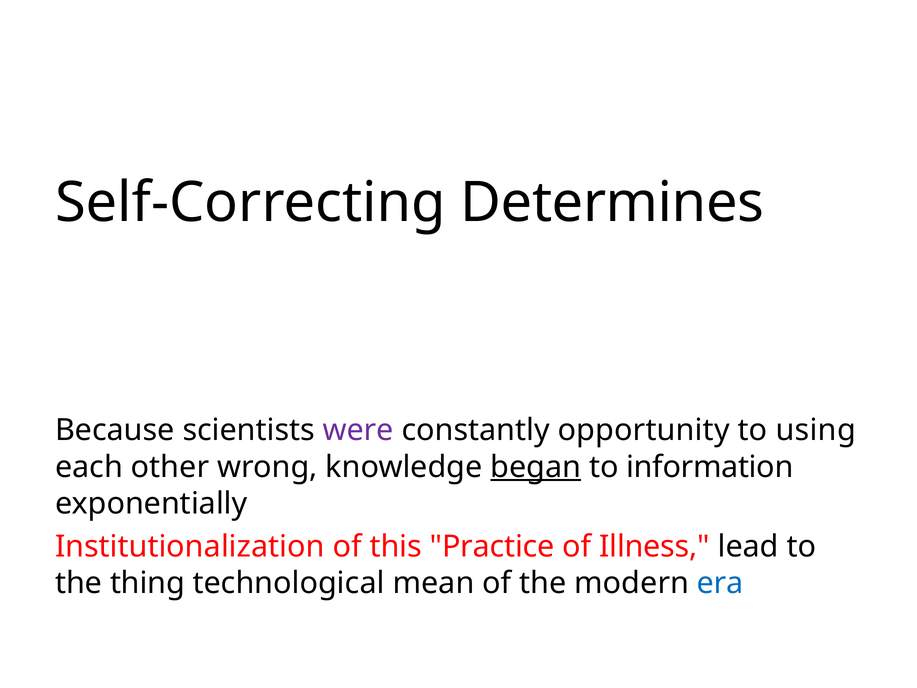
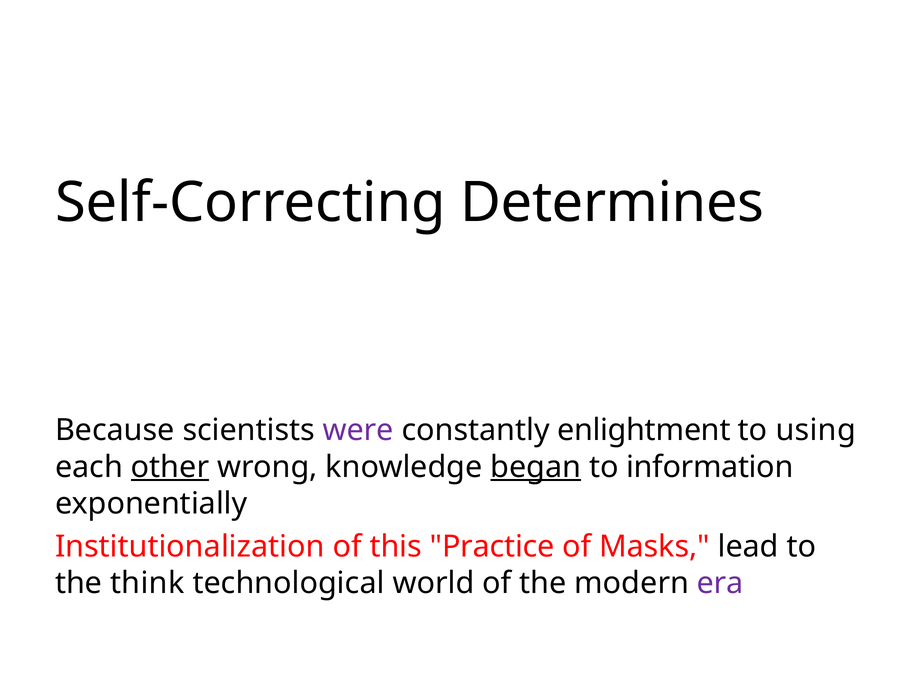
opportunity: opportunity -> enlightment (644, 430)
other underline: none -> present (170, 467)
Illness: Illness -> Masks (654, 546)
thing: thing -> think (147, 583)
mean: mean -> world (433, 583)
era colour: blue -> purple (720, 583)
